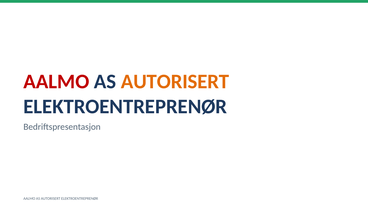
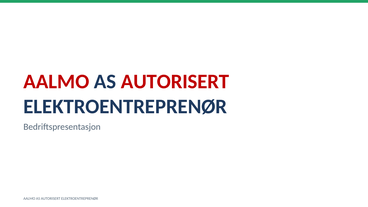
AUTORISERT colour: orange -> red (175, 82)
